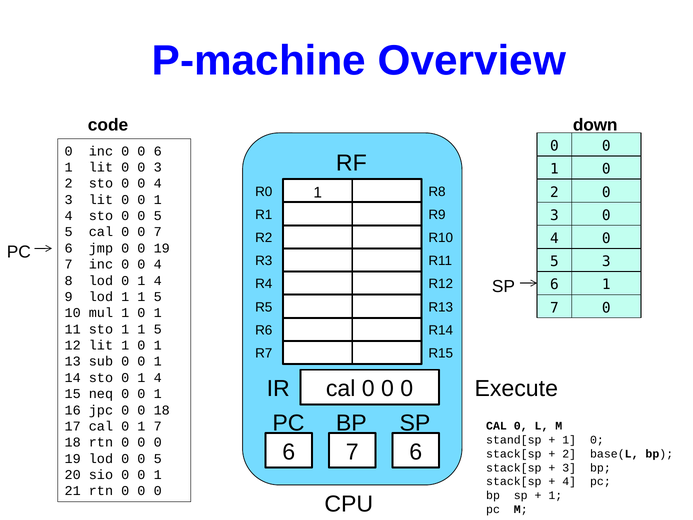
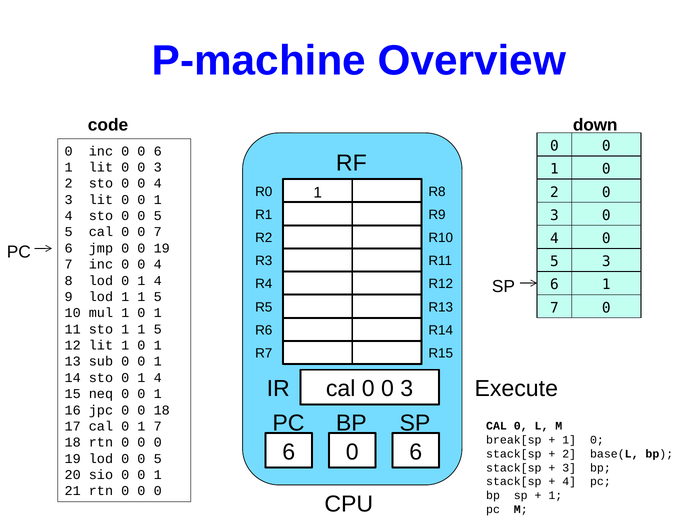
cal 0 0 0: 0 -> 3 (407, 389)
stand[sp: stand[sp -> break[sp (514, 440)
7: 7 -> 0 (352, 452)
